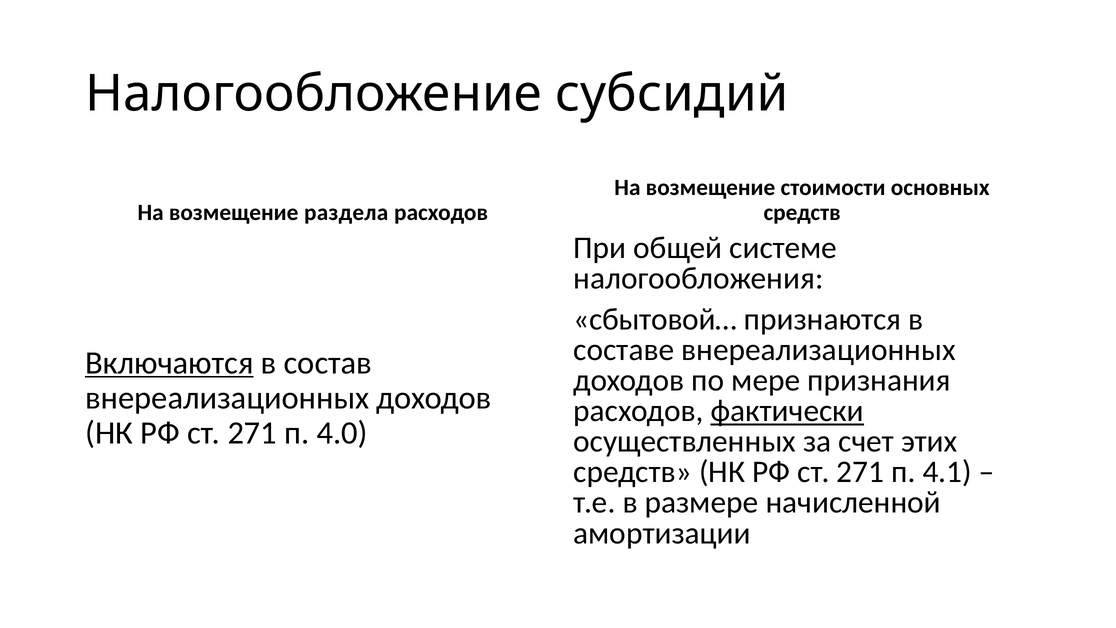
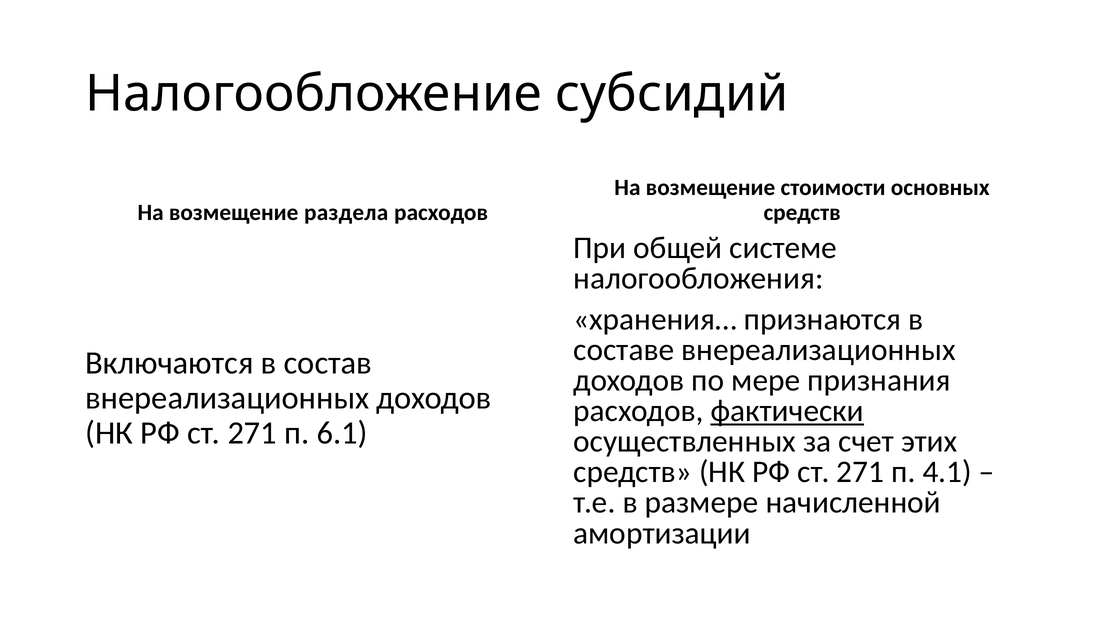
сбытовой…: сбытовой… -> хранения… (655, 319)
Включаются underline: present -> none (169, 363)
4.0: 4.0 -> 6.1 (342, 433)
